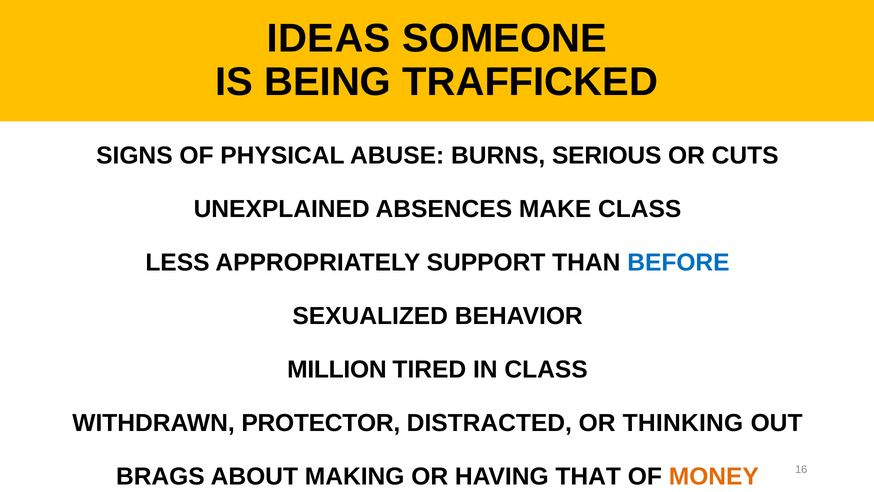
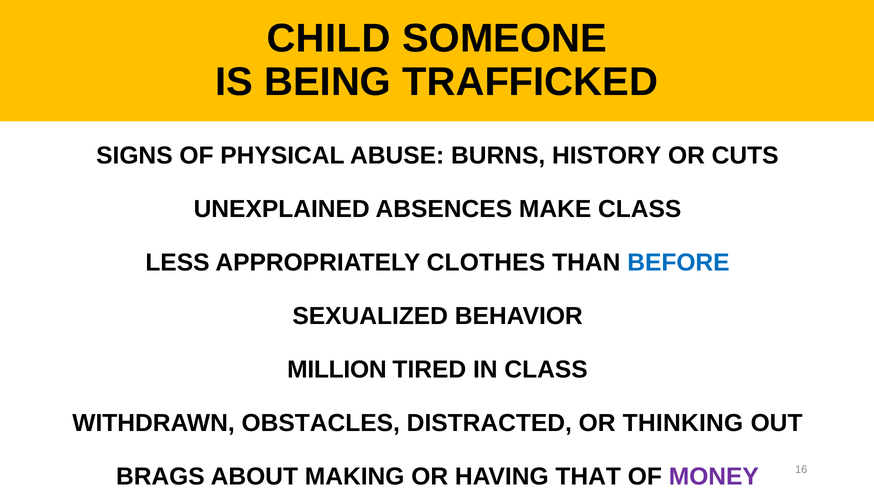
IDEAS: IDEAS -> CHILD (329, 39)
SERIOUS: SERIOUS -> HISTORY (607, 156)
SUPPORT: SUPPORT -> CLOTHES (486, 262)
PROTECTOR: PROTECTOR -> OBSTACLES (321, 423)
MONEY colour: orange -> purple (714, 476)
